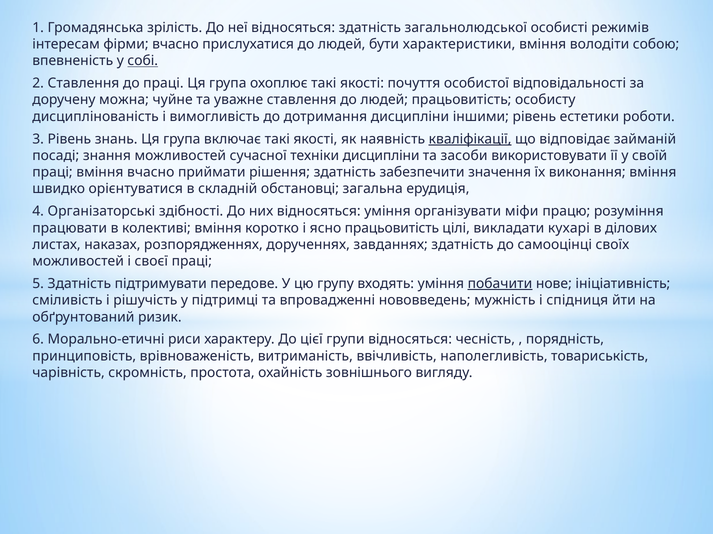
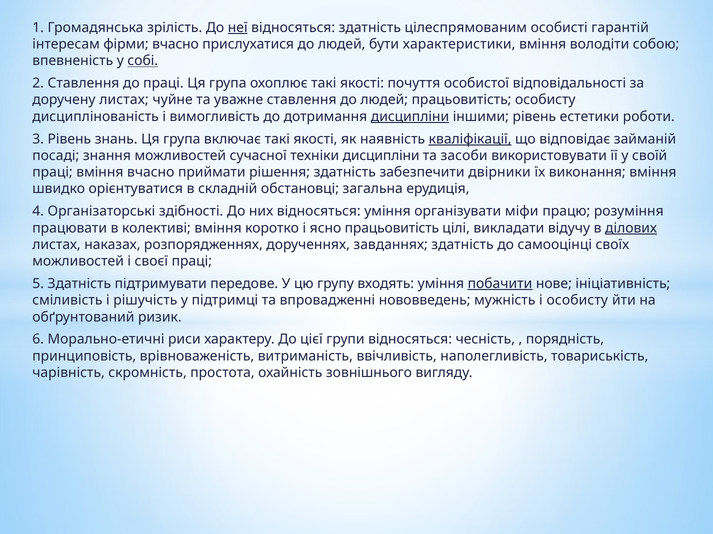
неї underline: none -> present (238, 28)
загальнолюдської: загальнолюдської -> цілеспрямованим (466, 28)
режимів: режимів -> гарантій (620, 28)
доручену можна: можна -> листах (124, 100)
дисципліни underline: none -> present (410, 117)
значення: значення -> двірники (499, 172)
кухарі: кухарі -> відучу (569, 228)
ділових underline: none -> present (631, 228)
і спідниця: спідниця -> особисту (577, 301)
